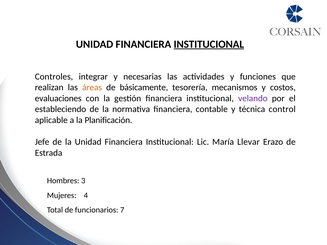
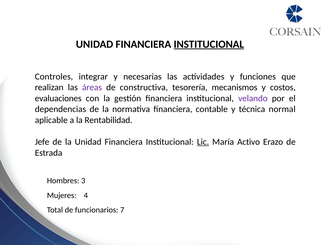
áreas colour: orange -> purple (92, 88)
básicamente: básicamente -> constructiva (144, 88)
estableciendo: estableciendo -> dependencias (60, 109)
control: control -> normal (282, 109)
Planificación: Planificación -> Rentabilidad (108, 120)
Lic underline: none -> present (203, 142)
Llevar: Llevar -> Activo (249, 142)
